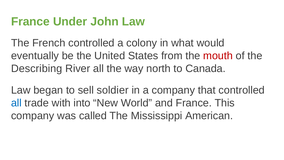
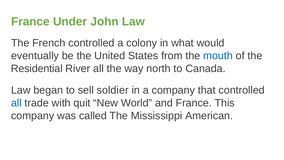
mouth colour: red -> blue (218, 56)
Describing: Describing -> Residential (37, 68)
into: into -> quit (82, 103)
